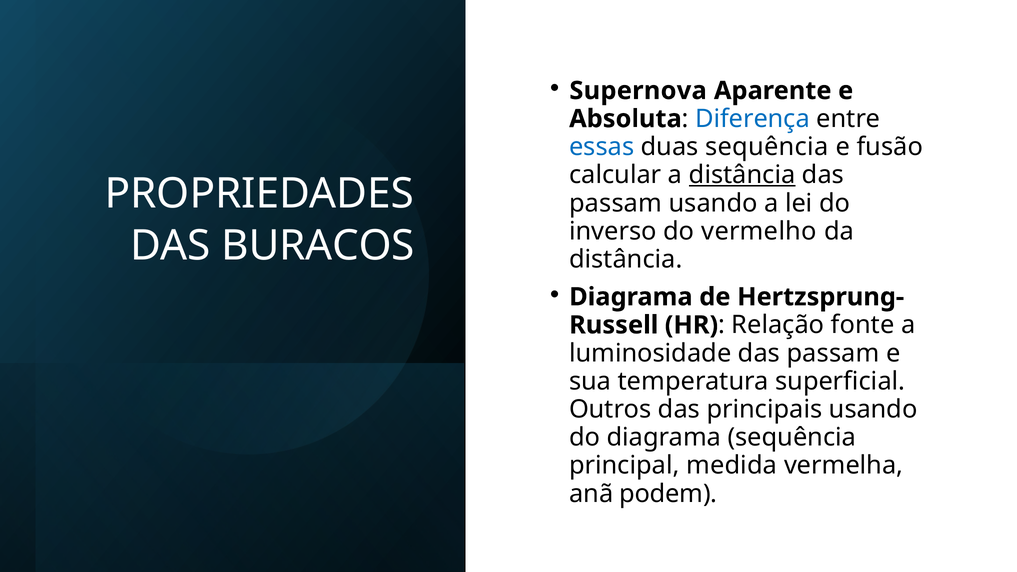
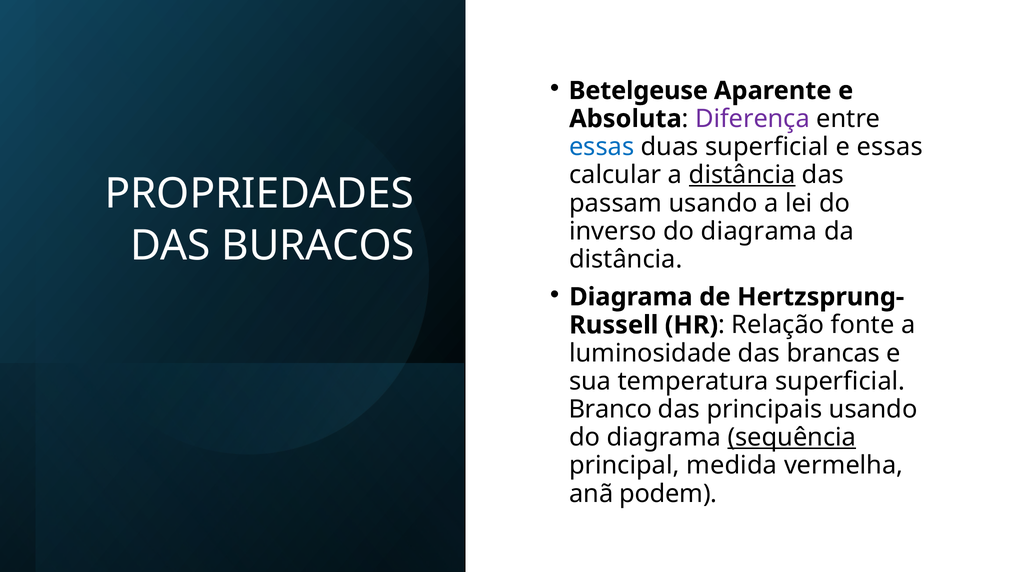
Supernova: Supernova -> Betelgeuse (638, 91)
Diferença colour: blue -> purple (752, 119)
duas sequência: sequência -> superficial (767, 147)
e fusão: fusão -> essas (890, 147)
inverso do vermelho: vermelho -> diagrama (759, 231)
luminosidade das passam: passam -> brancas (833, 353)
Outros: Outros -> Branco (610, 409)
sequência underline: none -> present (792, 438)
